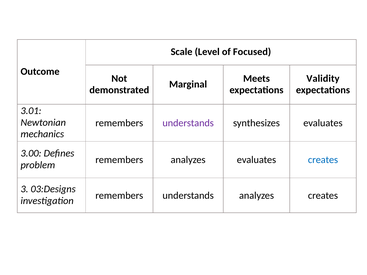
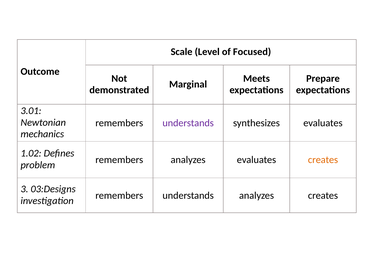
Validity: Validity -> Prepare (323, 78)
3.00: 3.00 -> 1.02 (31, 154)
creates colour: blue -> orange (323, 160)
